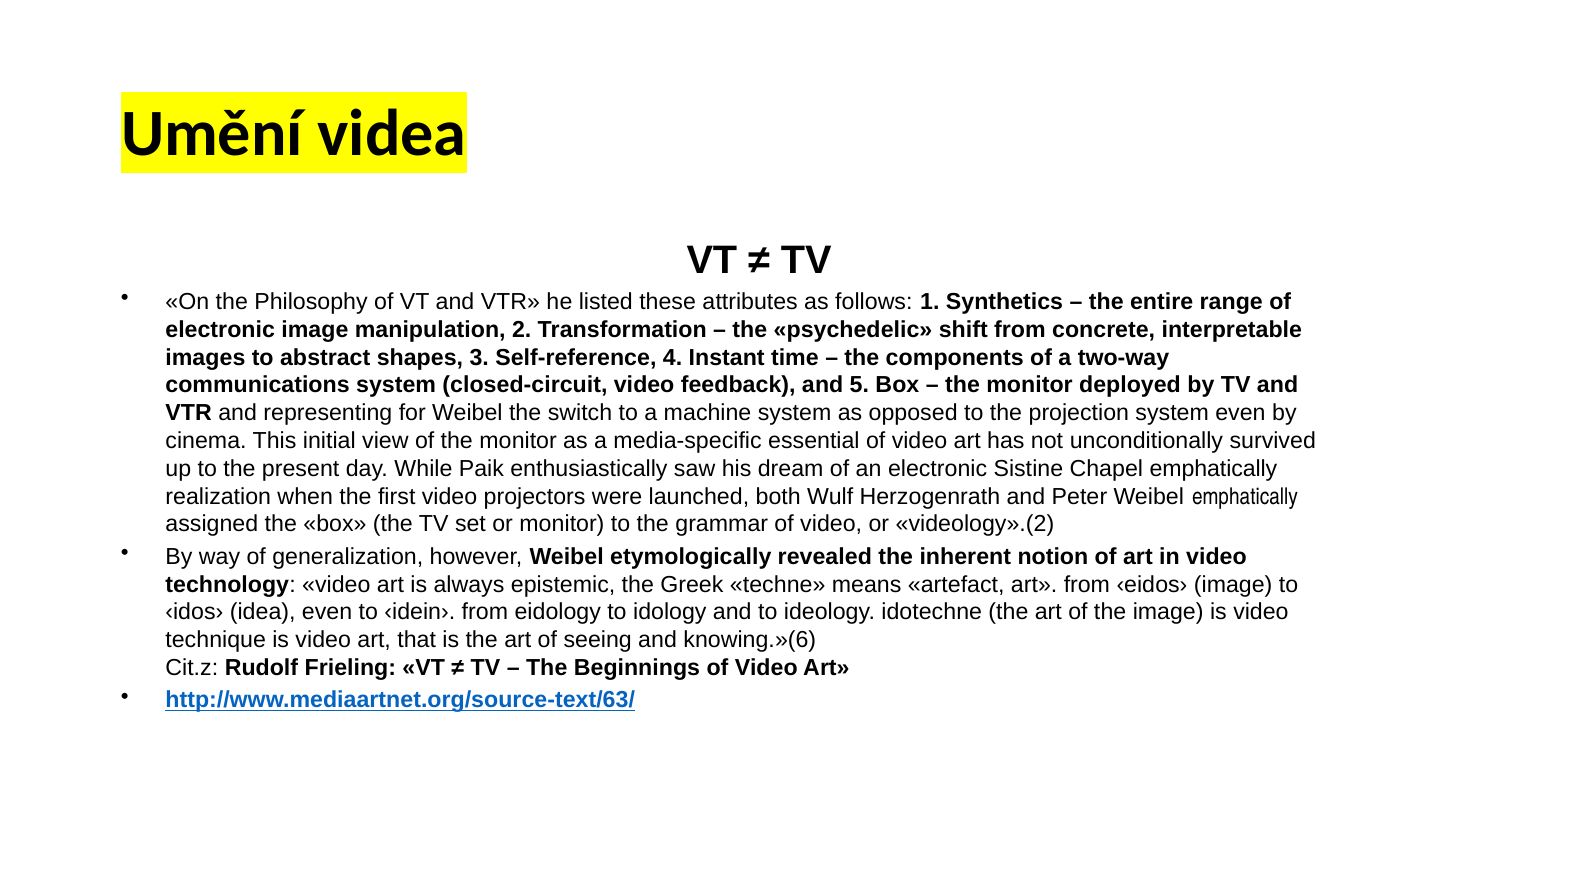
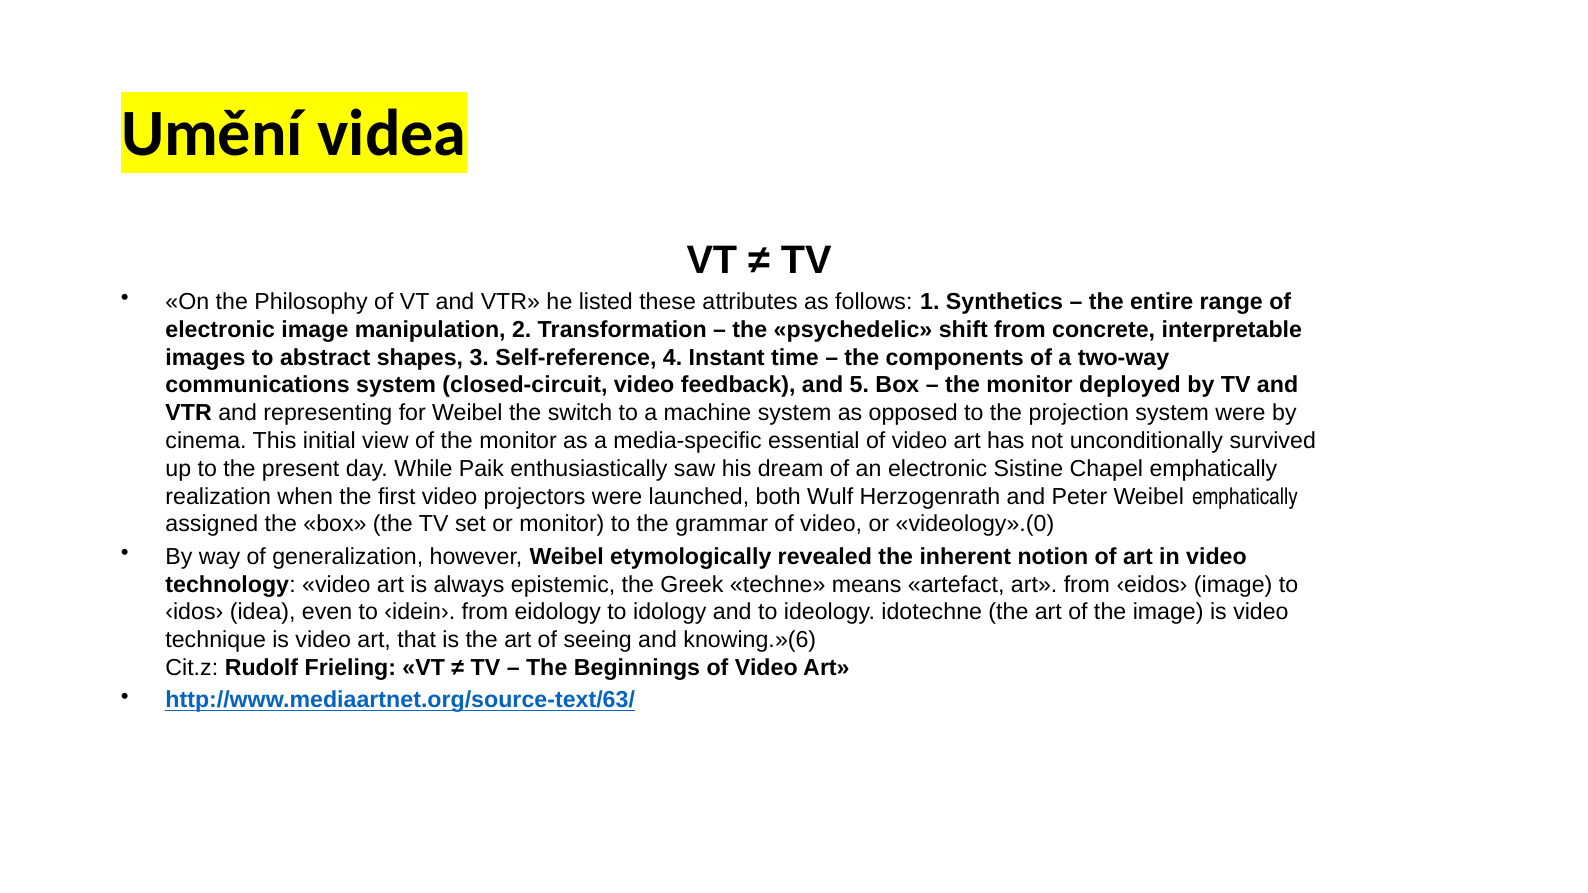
system even: even -> were (1240, 413)
videology».(2: videology».(2 -> videology».(0 (975, 524)
